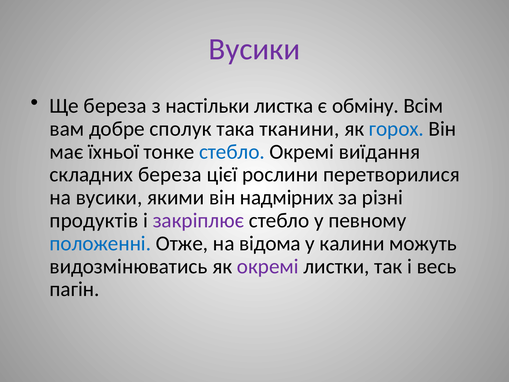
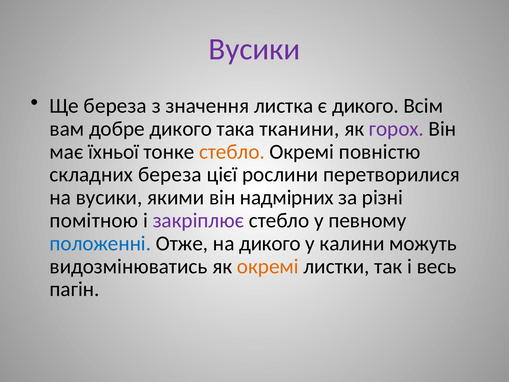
настільки: настільки -> значення (207, 106)
є обміну: обміну -> дикого (366, 106)
добре сполук: сполук -> дикого (181, 129)
горох colour: blue -> purple (396, 129)
стебло colour: blue -> orange (232, 152)
виїдання: виїдання -> повністю (380, 152)
продуктів: продуктів -> помітною (94, 220)
на відома: відома -> дикого (270, 243)
окремі colour: purple -> orange (268, 266)
